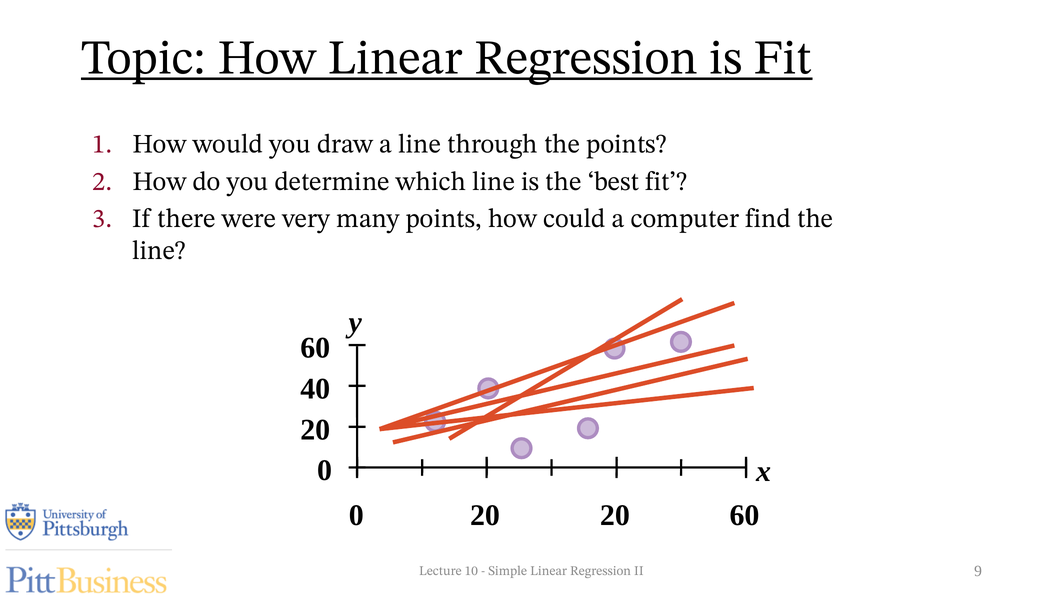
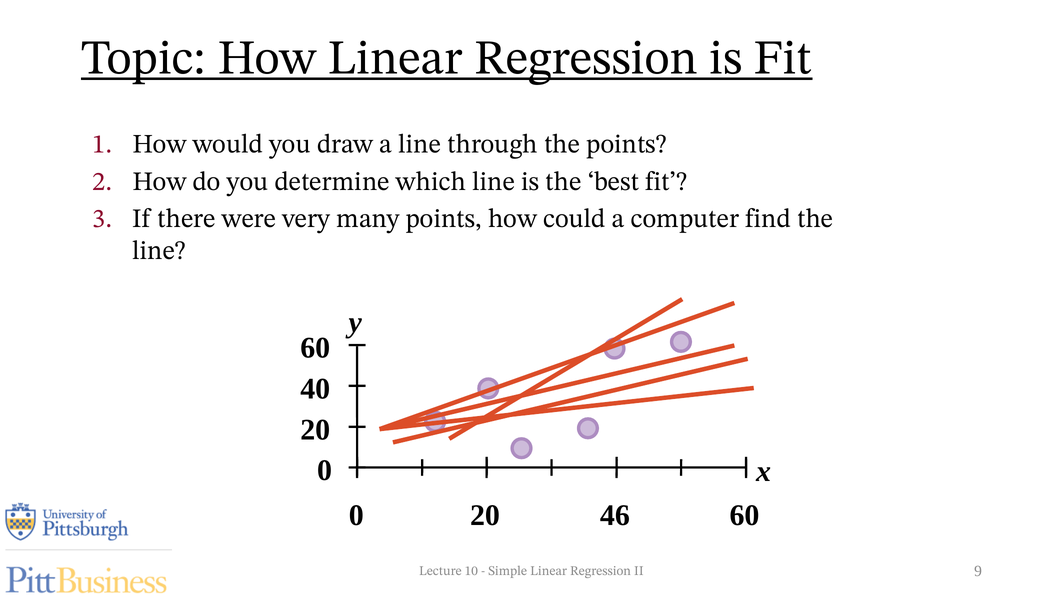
20 20: 20 -> 46 (615, 515)
